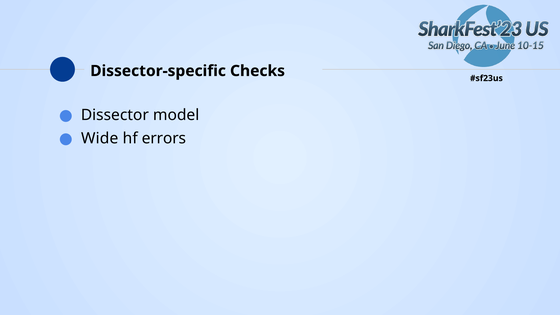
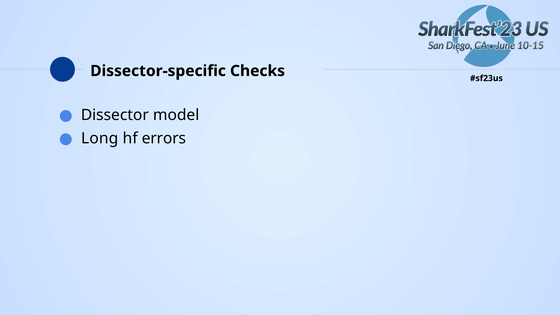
Wide: Wide -> Long (100, 139)
